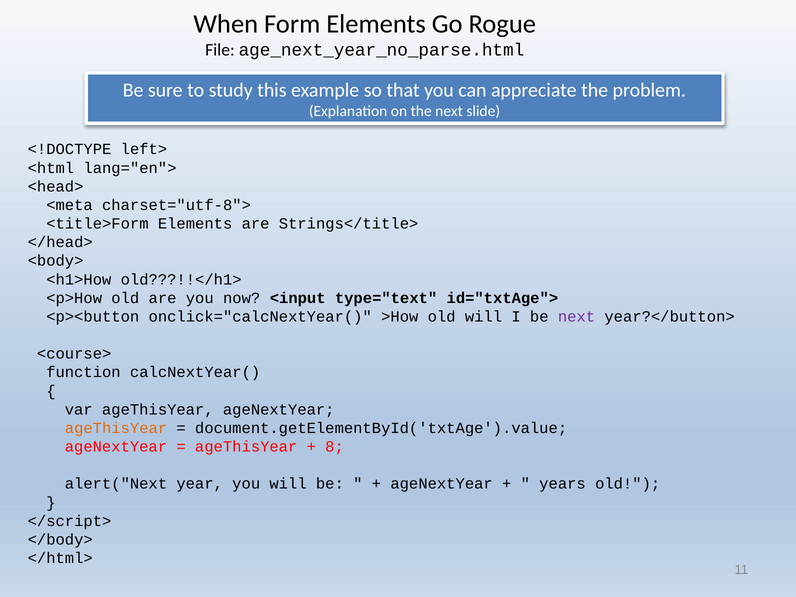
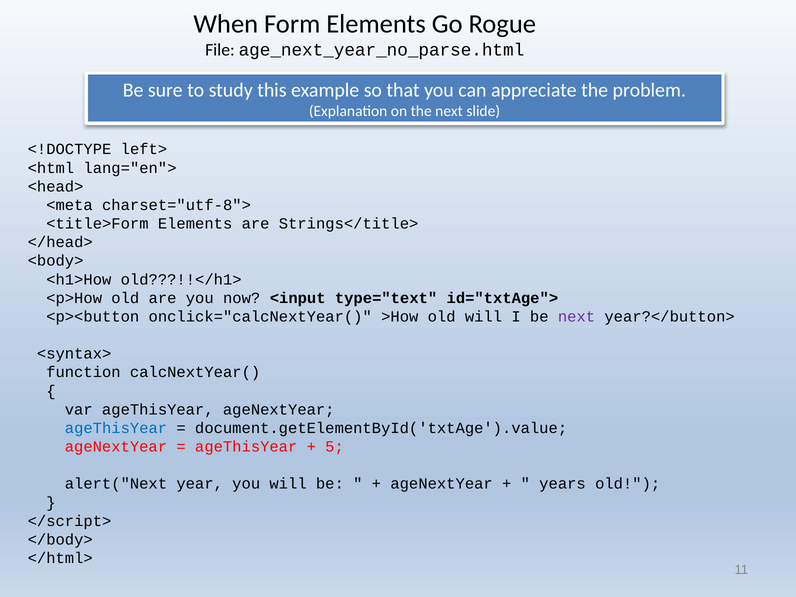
<course>: <course> -> <syntax> (74, 354)
ageThisYear colour: orange -> blue (116, 428)
8: 8 -> 5 (335, 447)
